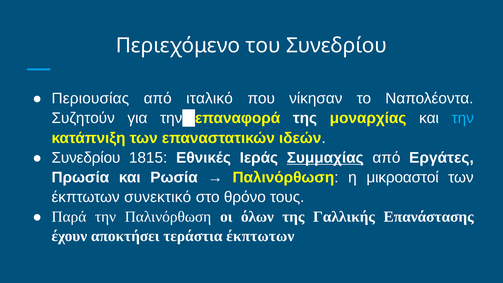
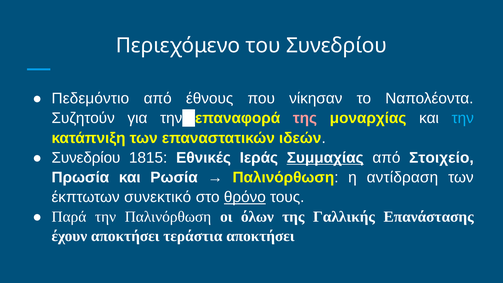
Περιουσίας: Περιουσίας -> Πεδεμόντιο (90, 98)
ιταλικό: ιταλικό -> έθνους (210, 98)
της colour: white -> pink (305, 118)
Εργάτες: Εργάτες -> Στοιχείο (441, 158)
μικροαστοί: μικροαστοί -> αντίδραση (402, 177)
θρόνο underline: none -> present (245, 197)
τεράστια έκπτωτων: έκπτωτων -> αποκτήσει (260, 236)
